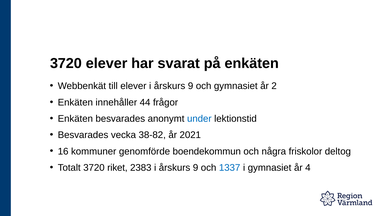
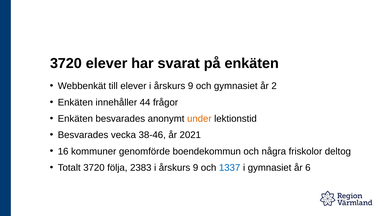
under colour: blue -> orange (199, 118)
38-82: 38-82 -> 38-46 (152, 135)
riket: riket -> följa (117, 167)
4: 4 -> 6 (308, 167)
